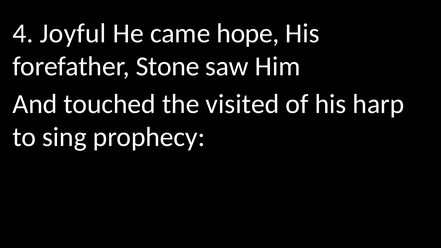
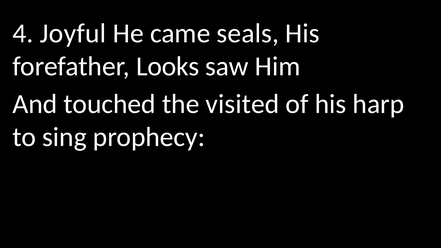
hope: hope -> seals (248, 33)
Stone: Stone -> Looks (168, 66)
